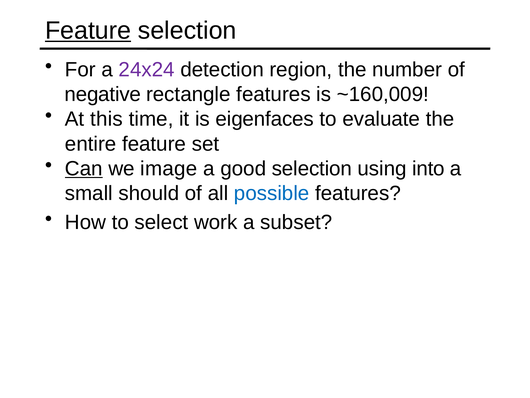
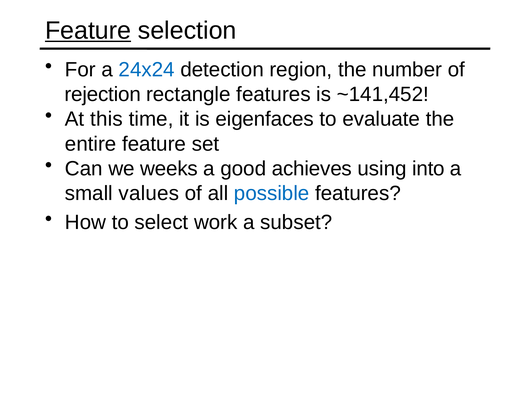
24x24 colour: purple -> blue (147, 69)
negative: negative -> rejection (103, 94)
~160,009: ~160,009 -> ~141,452 (383, 94)
Can underline: present -> none (84, 168)
image: image -> weeks (169, 168)
good selection: selection -> achieves (312, 168)
should: should -> values (149, 193)
